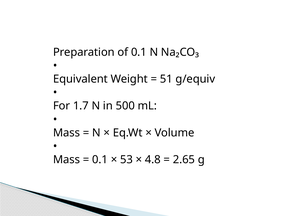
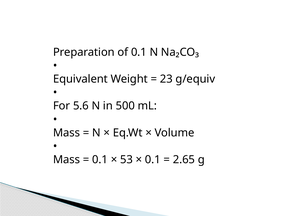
51: 51 -> 23 (166, 79)
1.7: 1.7 -> 5.6 (81, 106)
4.8: 4.8 -> 0.1 (153, 159)
